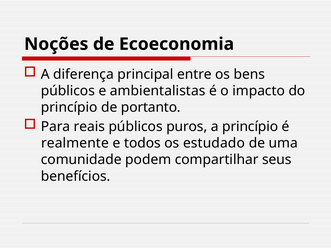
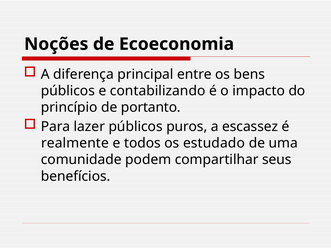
ambientalistas: ambientalistas -> contabilizando (158, 91)
reais: reais -> lazer (89, 127)
a princípio: princípio -> escassez (250, 127)
